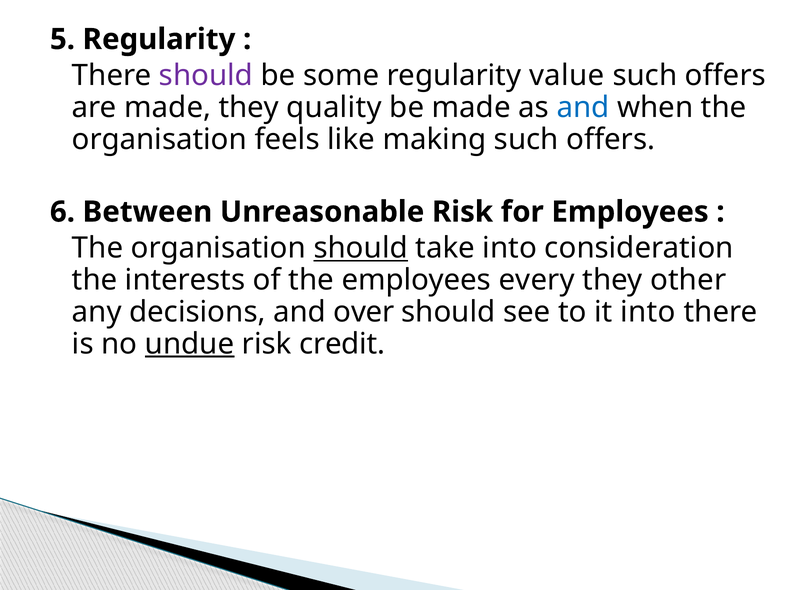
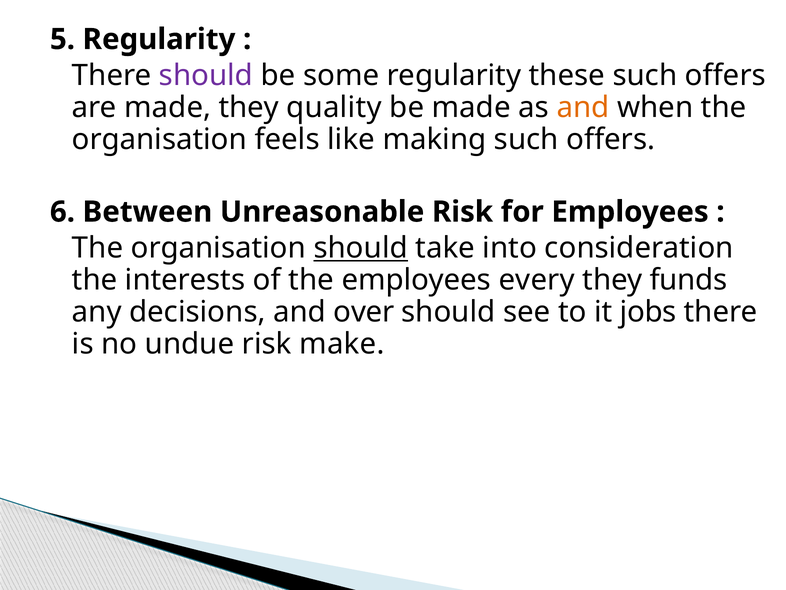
value: value -> these (567, 76)
and colour: blue -> orange (583, 107)
other: other -> funds (688, 280)
it into: into -> jobs (648, 312)
undue underline: present -> none (190, 344)
credit: credit -> make (342, 344)
